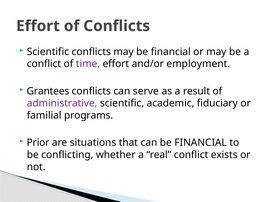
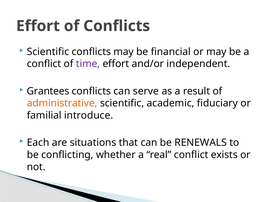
employment: employment -> independent (198, 64)
administrative colour: purple -> orange (62, 103)
programs: programs -> introduce (89, 115)
Prior: Prior -> Each (38, 142)
can be FINANCIAL: FINANCIAL -> RENEWALS (201, 142)
